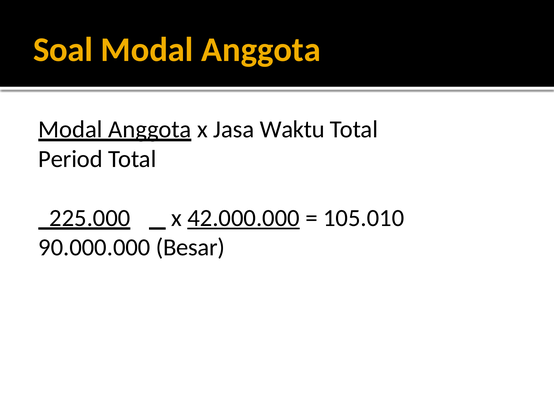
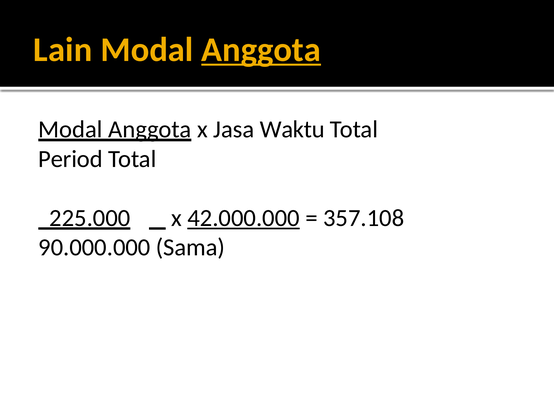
Soal: Soal -> Lain (63, 50)
Anggota underline: none -> present (261, 50)
105.010: 105.010 -> 357.108 (364, 218)
Besar: Besar -> Sama (190, 248)
